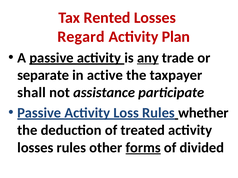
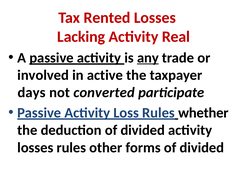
Regard: Regard -> Lacking (81, 37)
Plan: Plan -> Real (176, 37)
separate: separate -> involved (43, 75)
shall: shall -> days (32, 93)
assistance: assistance -> converted (104, 93)
deduction of treated: treated -> divided (143, 131)
forms underline: present -> none (143, 148)
